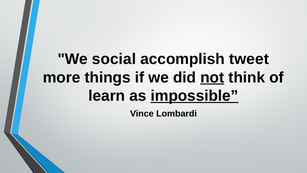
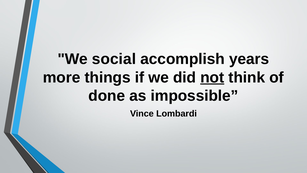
tweet: tweet -> years (249, 59)
learn: learn -> done (107, 96)
impossible underline: present -> none (195, 96)
